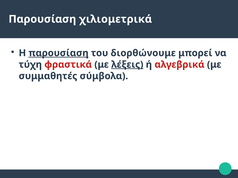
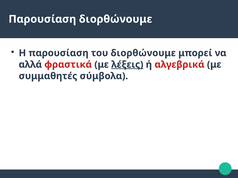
Παρουσίαση χιλιομετρικά: χιλιομετρικά -> διορθώνουμε (116, 19)
παρουσίαση underline: present -> none (59, 53)
τύχη: τύχη -> αλλά (30, 65)
